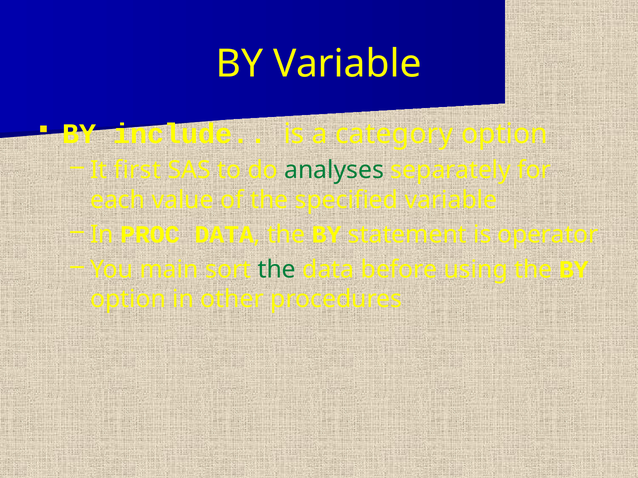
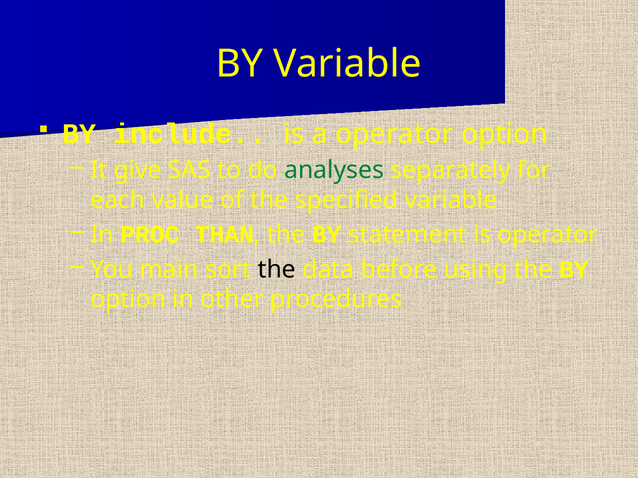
a category: category -> operator (394, 134)
first: first -> give (138, 170)
PROC DATA: DATA -> THAN (224, 235)
the colour: green -> black (277, 270)
